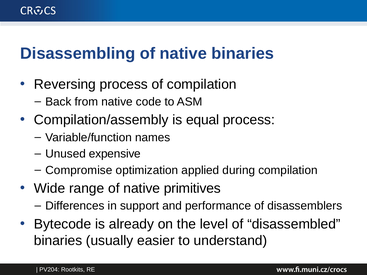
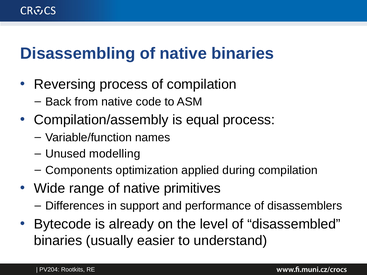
expensive: expensive -> modelling (115, 154)
Compromise: Compromise -> Components (79, 170)
